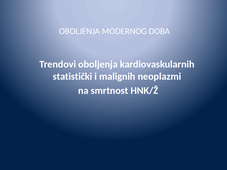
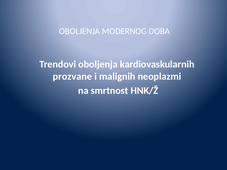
statistički: statistički -> prozvane (72, 77)
